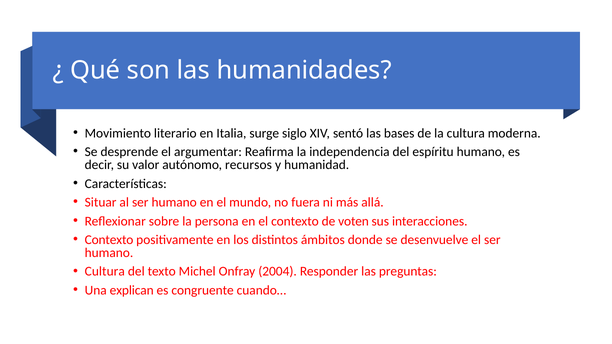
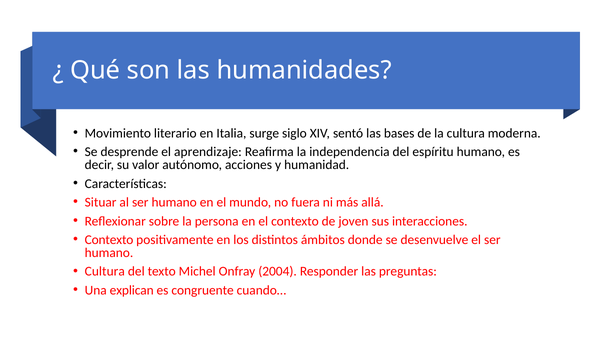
argumentar: argumentar -> aprendizaje (208, 152)
recursos: recursos -> acciones (249, 165)
voten: voten -> joven (353, 221)
